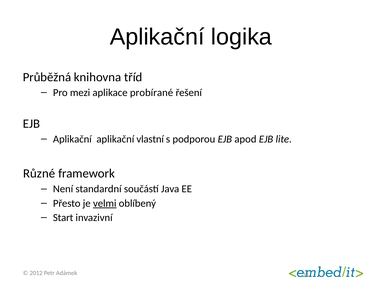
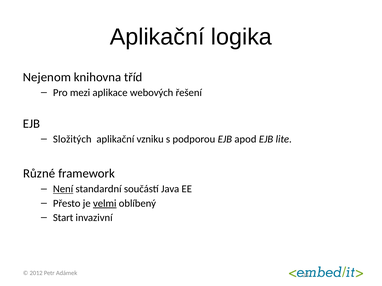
Průběžná: Průběžná -> Nejenom (47, 77)
probírané: probírané -> webových (152, 93)
Aplikační: Aplikační -> Složitých (72, 139)
vlastní: vlastní -> vzniku (150, 139)
Není underline: none -> present (63, 189)
